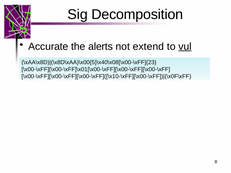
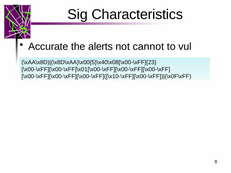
Decomposition: Decomposition -> Characteristics (137, 14)
extend: extend -> cannot (148, 47)
vul underline: present -> none (185, 47)
